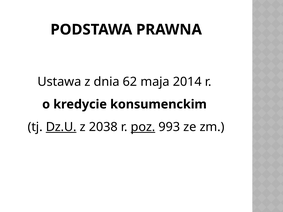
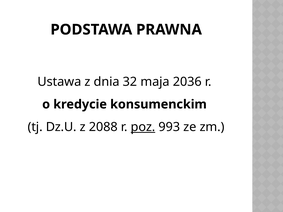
62: 62 -> 32 (130, 82)
2014: 2014 -> 2036 (187, 82)
Dz.U underline: present -> none (61, 127)
2038: 2038 -> 2088 (103, 127)
